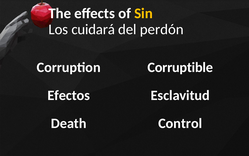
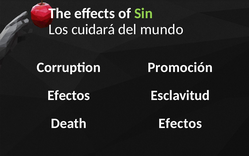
Sin colour: yellow -> light green (143, 13)
perdón: perdón -> mundo (162, 29)
Corruptible: Corruptible -> Promoción (180, 67)
Control: Control -> Efectos (180, 123)
